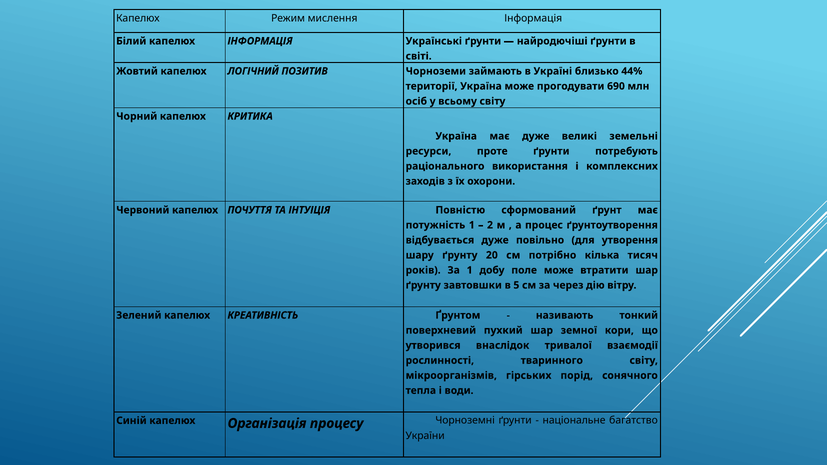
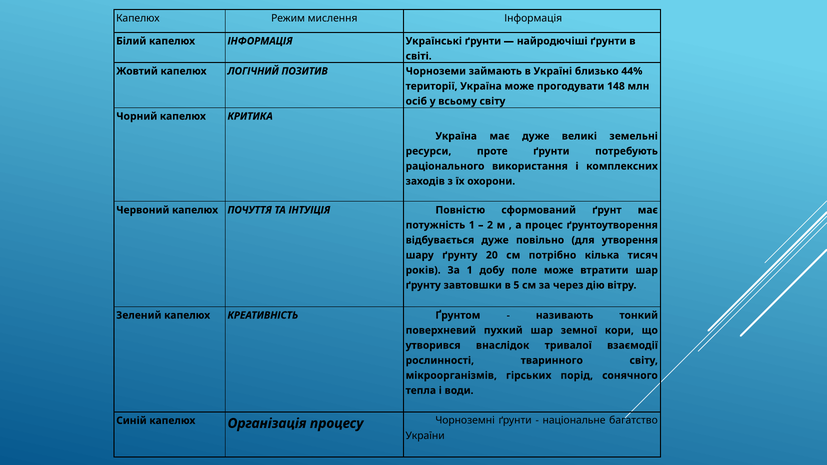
690: 690 -> 148 (616, 86)
